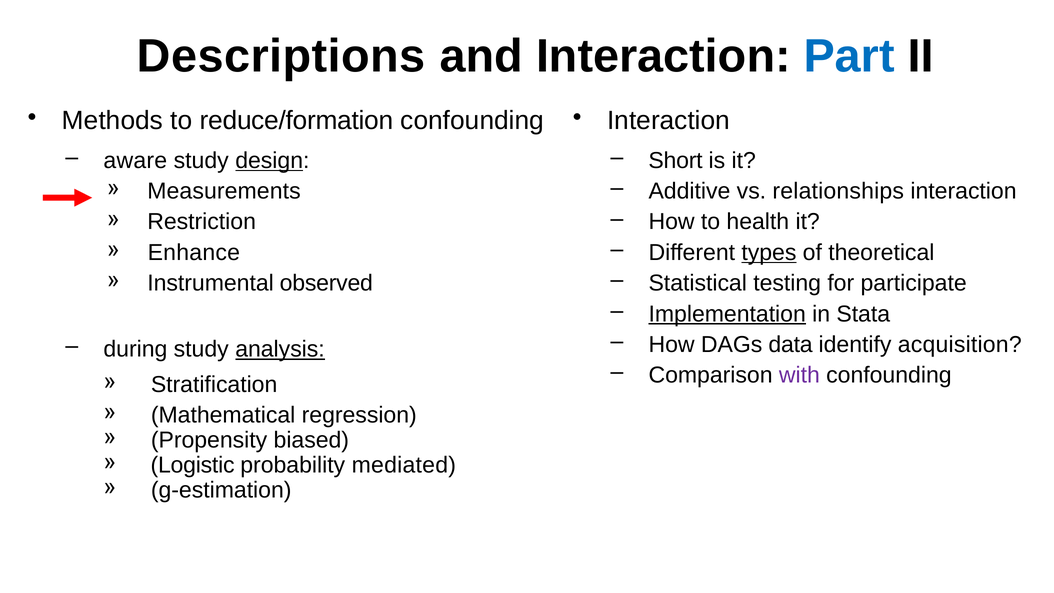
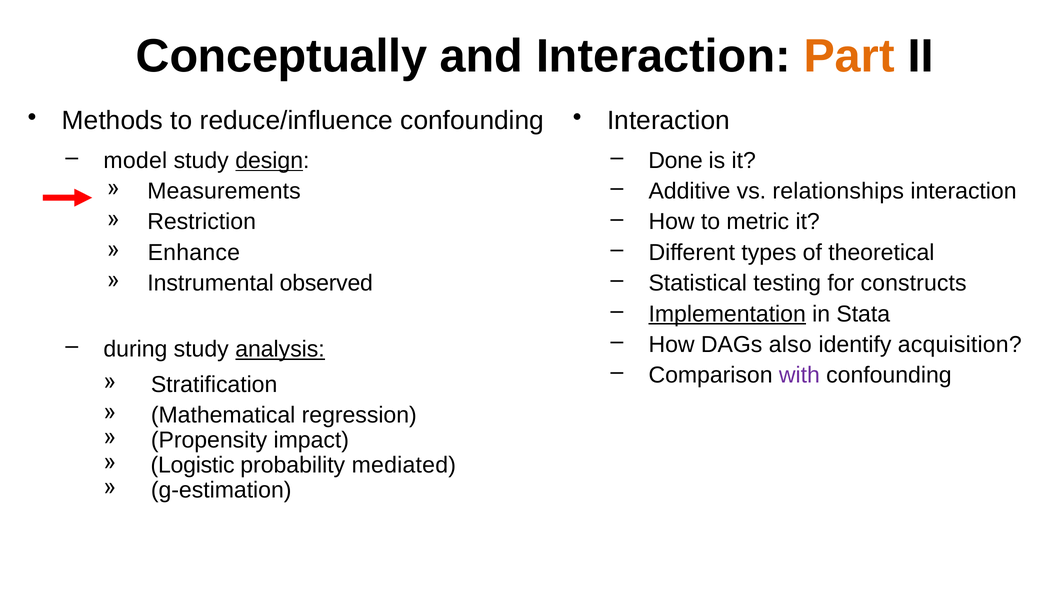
Descriptions: Descriptions -> Conceptually (282, 56)
Part colour: blue -> orange (849, 56)
reduce/formation: reduce/formation -> reduce/influence (296, 121)
aware: aware -> model (135, 160)
Short: Short -> Done (676, 160)
health: health -> metric (758, 222)
types underline: present -> none (769, 253)
participate: participate -> constructs (914, 283)
data: data -> also (790, 345)
biased: biased -> impact (311, 440)
